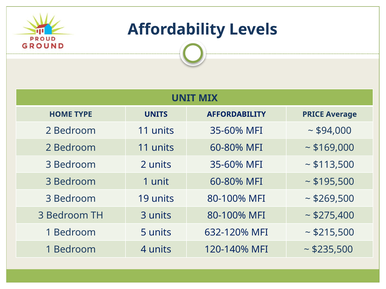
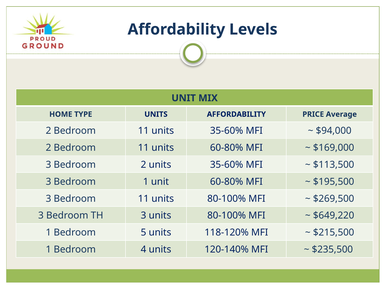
3 Bedroom 19: 19 -> 11 (143, 199)
$275,400: $275,400 -> $649,220 (334, 216)
632-120%: 632-120% -> 118-120% (227, 233)
